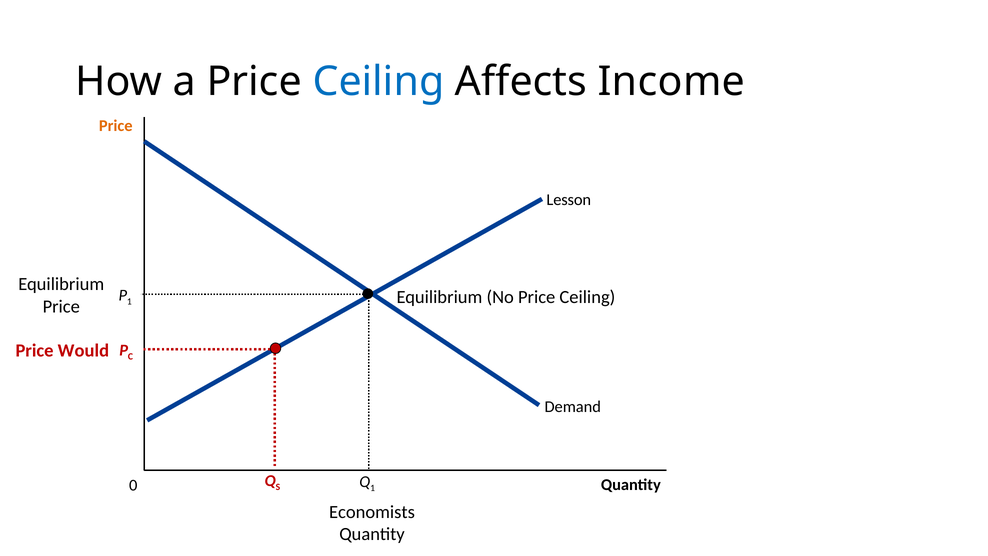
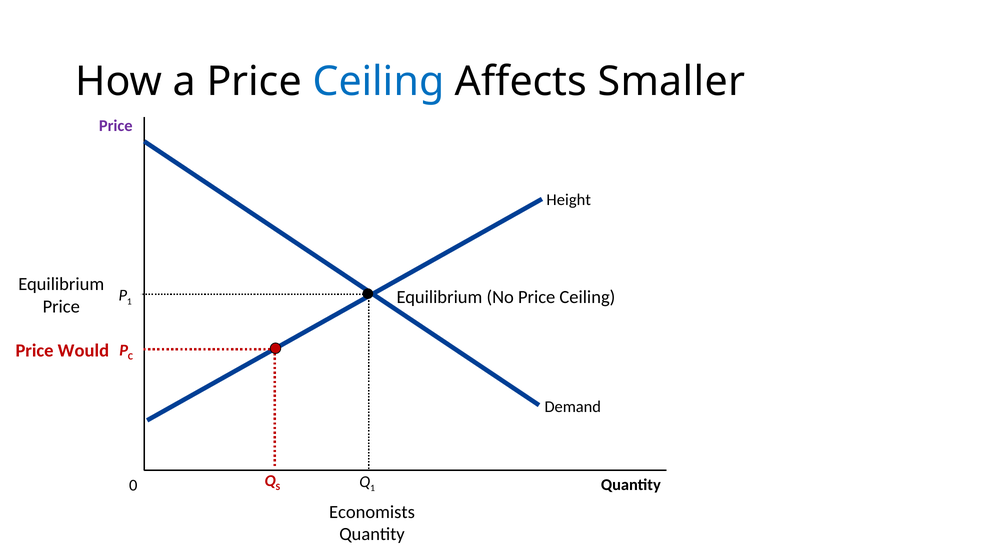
Income: Income -> Smaller (671, 82)
Price colour: orange -> purple (116, 126)
Lesson: Lesson -> Height (569, 200)
